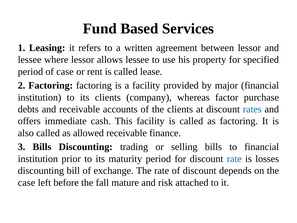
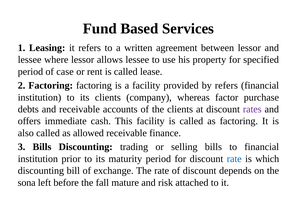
by major: major -> refers (226, 85)
rates colour: blue -> purple (252, 109)
losses: losses -> which (267, 159)
case: case -> sona (27, 182)
